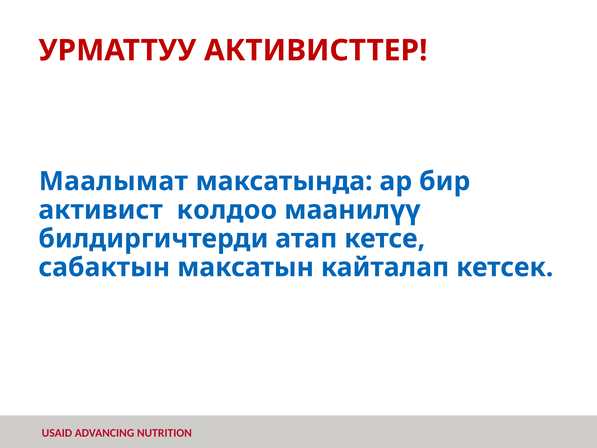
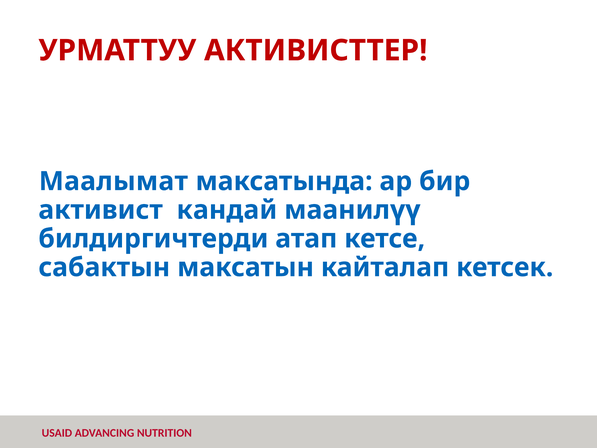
колдоо: колдоо -> кандай (227, 210)
